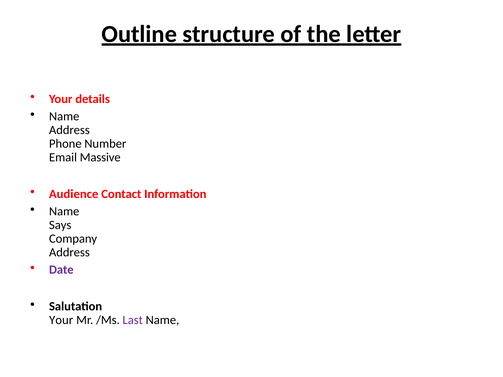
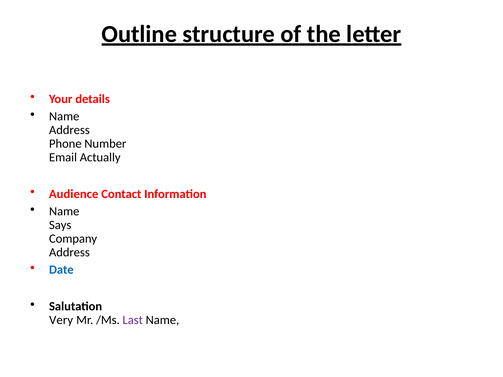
Massive: Massive -> Actually (100, 157)
Date colour: purple -> blue (61, 270)
Your: Your -> Very (61, 320)
